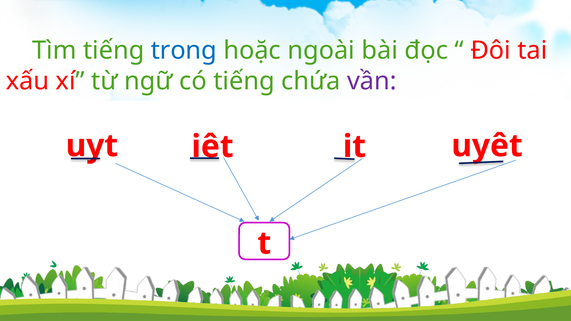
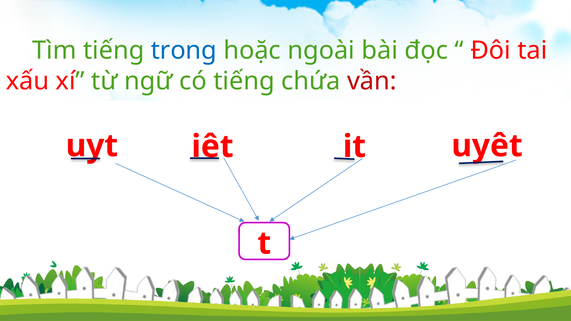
vần colour: purple -> red (372, 81)
